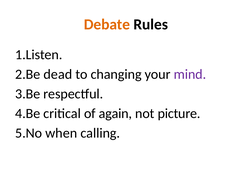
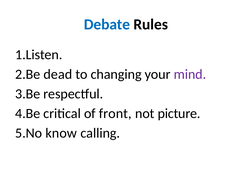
Debate colour: orange -> blue (107, 24)
again: again -> front (115, 113)
when: when -> know (61, 133)
